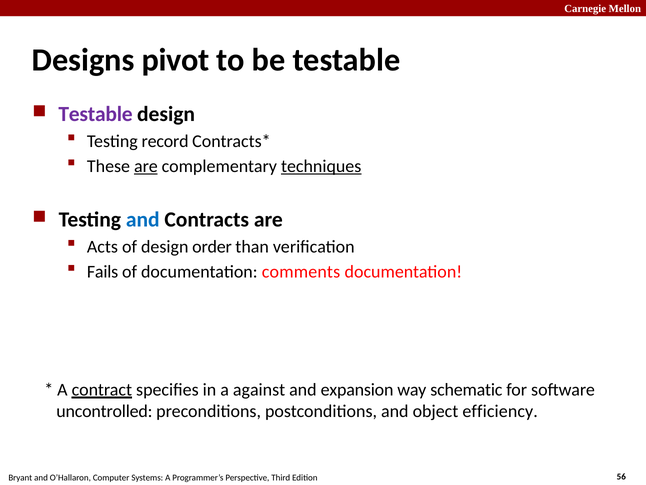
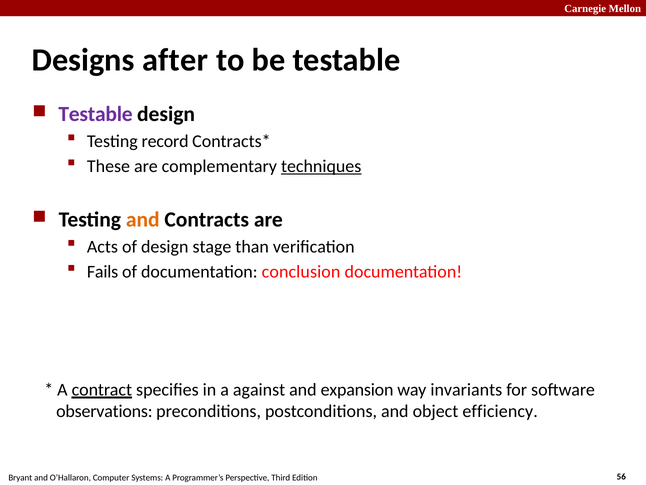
pivot: pivot -> after (175, 60)
are underline: present -> none (146, 166)
and colour: blue -> orange (143, 219)
order: order -> stage (212, 246)
comments: comments -> conclusion (301, 272)
schematic: schematic -> invariants (466, 389)
uncontrolled: uncontrolled -> observations (104, 411)
